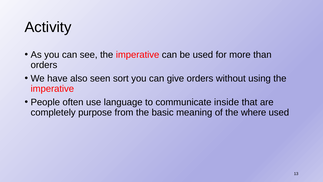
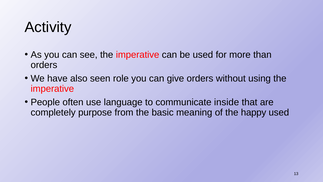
sort: sort -> role (121, 78)
where: where -> happy (254, 112)
